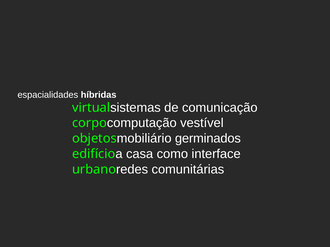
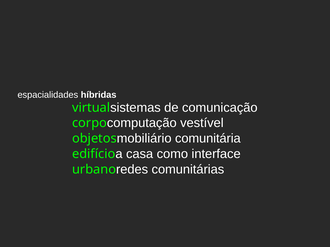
germinados: germinados -> comunitária (208, 139)
